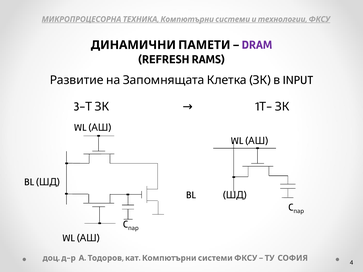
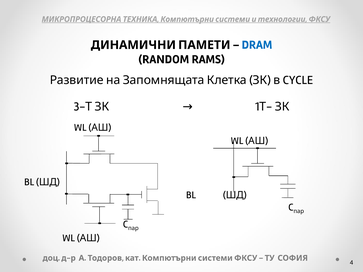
DRAM colour: purple -> blue (257, 45)
REFRESH: REFRESH -> RANDOM (164, 60)
INPUT: INPUT -> CYCLE (298, 80)
